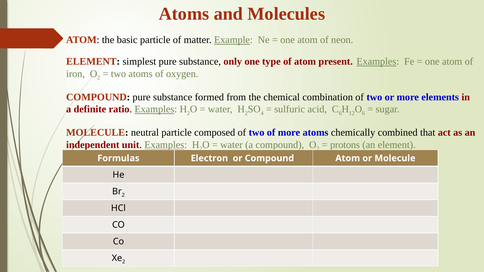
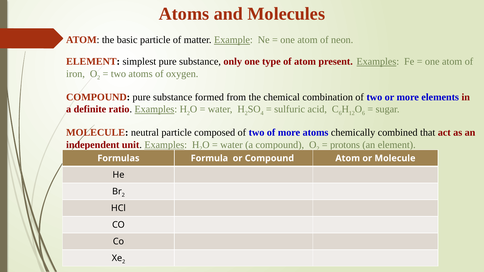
Electron: Electron -> Formula (209, 158)
